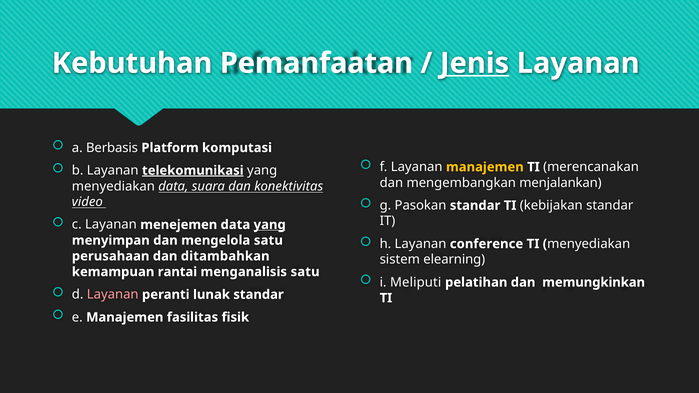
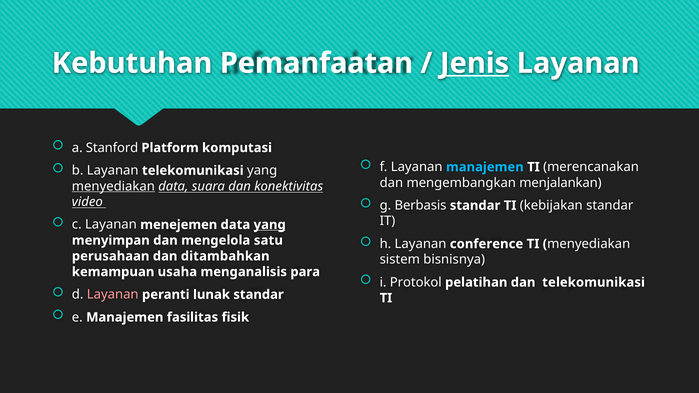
Berbasis: Berbasis -> Stanford (112, 148)
manajemen colour: yellow -> light blue (485, 167)
telekomunikasi underline: present -> none (193, 171)
menyediakan underline: none -> present (113, 186)
Pasokan: Pasokan -> Berbasis (421, 206)
elearning: elearning -> bisnisnya (454, 260)
rantai: rantai -> usaha (177, 272)
menganalisis satu: satu -> para (305, 272)
Meliputi: Meliputi -> Protokol (416, 282)
dan memungkinkan: memungkinkan -> telekomunikasi (594, 282)
